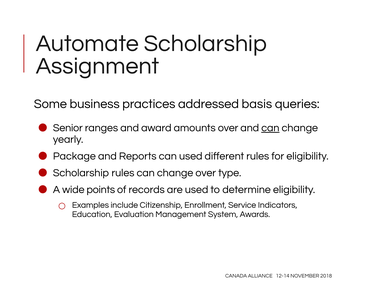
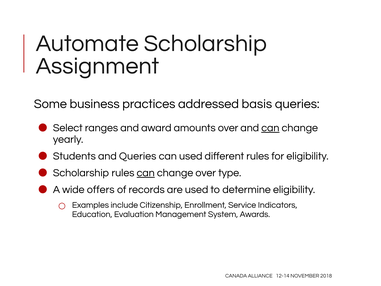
Senior: Senior -> Select (68, 128)
Package: Package -> Students (74, 156)
and Reports: Reports -> Queries (138, 156)
can underline: none -> present (146, 173)
points: points -> offers (101, 189)
